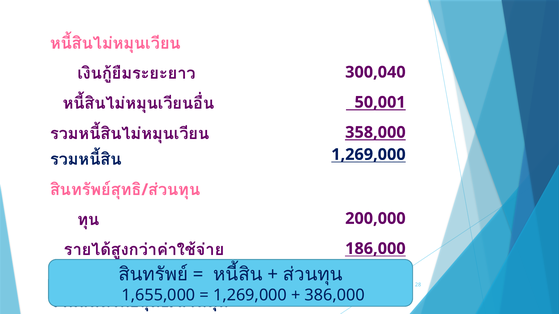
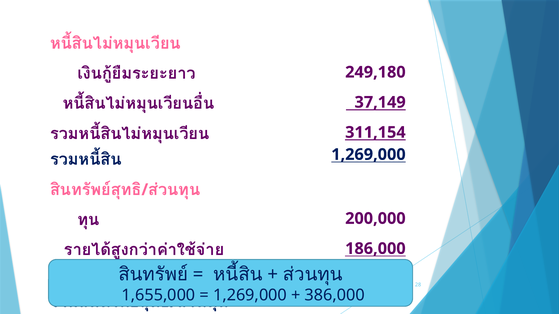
300,040: 300,040 -> 249,180 (375, 72)
50,001: 50,001 -> 37,149 (380, 102)
358,000: 358,000 -> 311,154 (375, 133)
